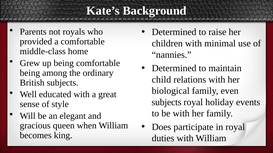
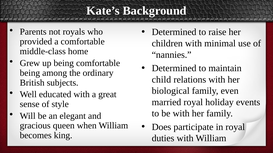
subjects: subjects -> married (166, 103)
